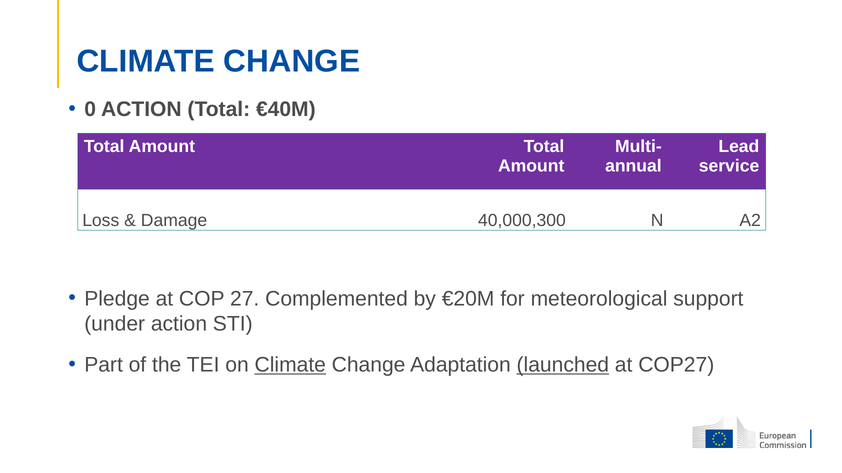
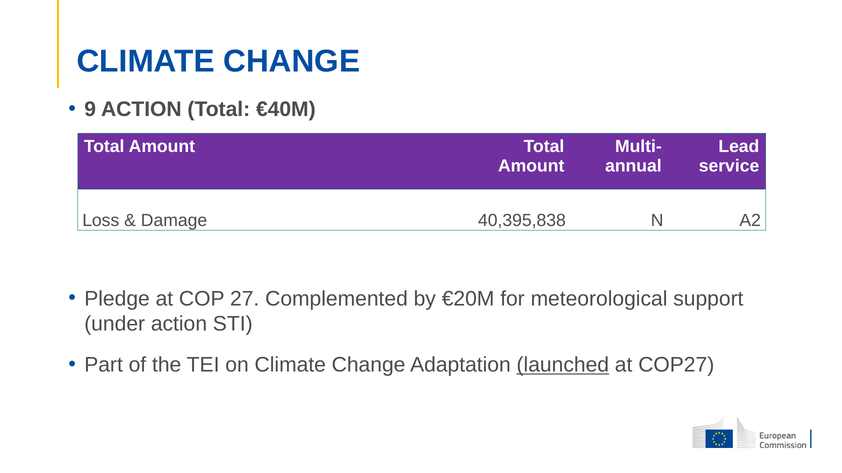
0: 0 -> 9 (90, 110)
40,000,300: 40,000,300 -> 40,395,838 (522, 221)
Climate underline: present -> none (290, 365)
